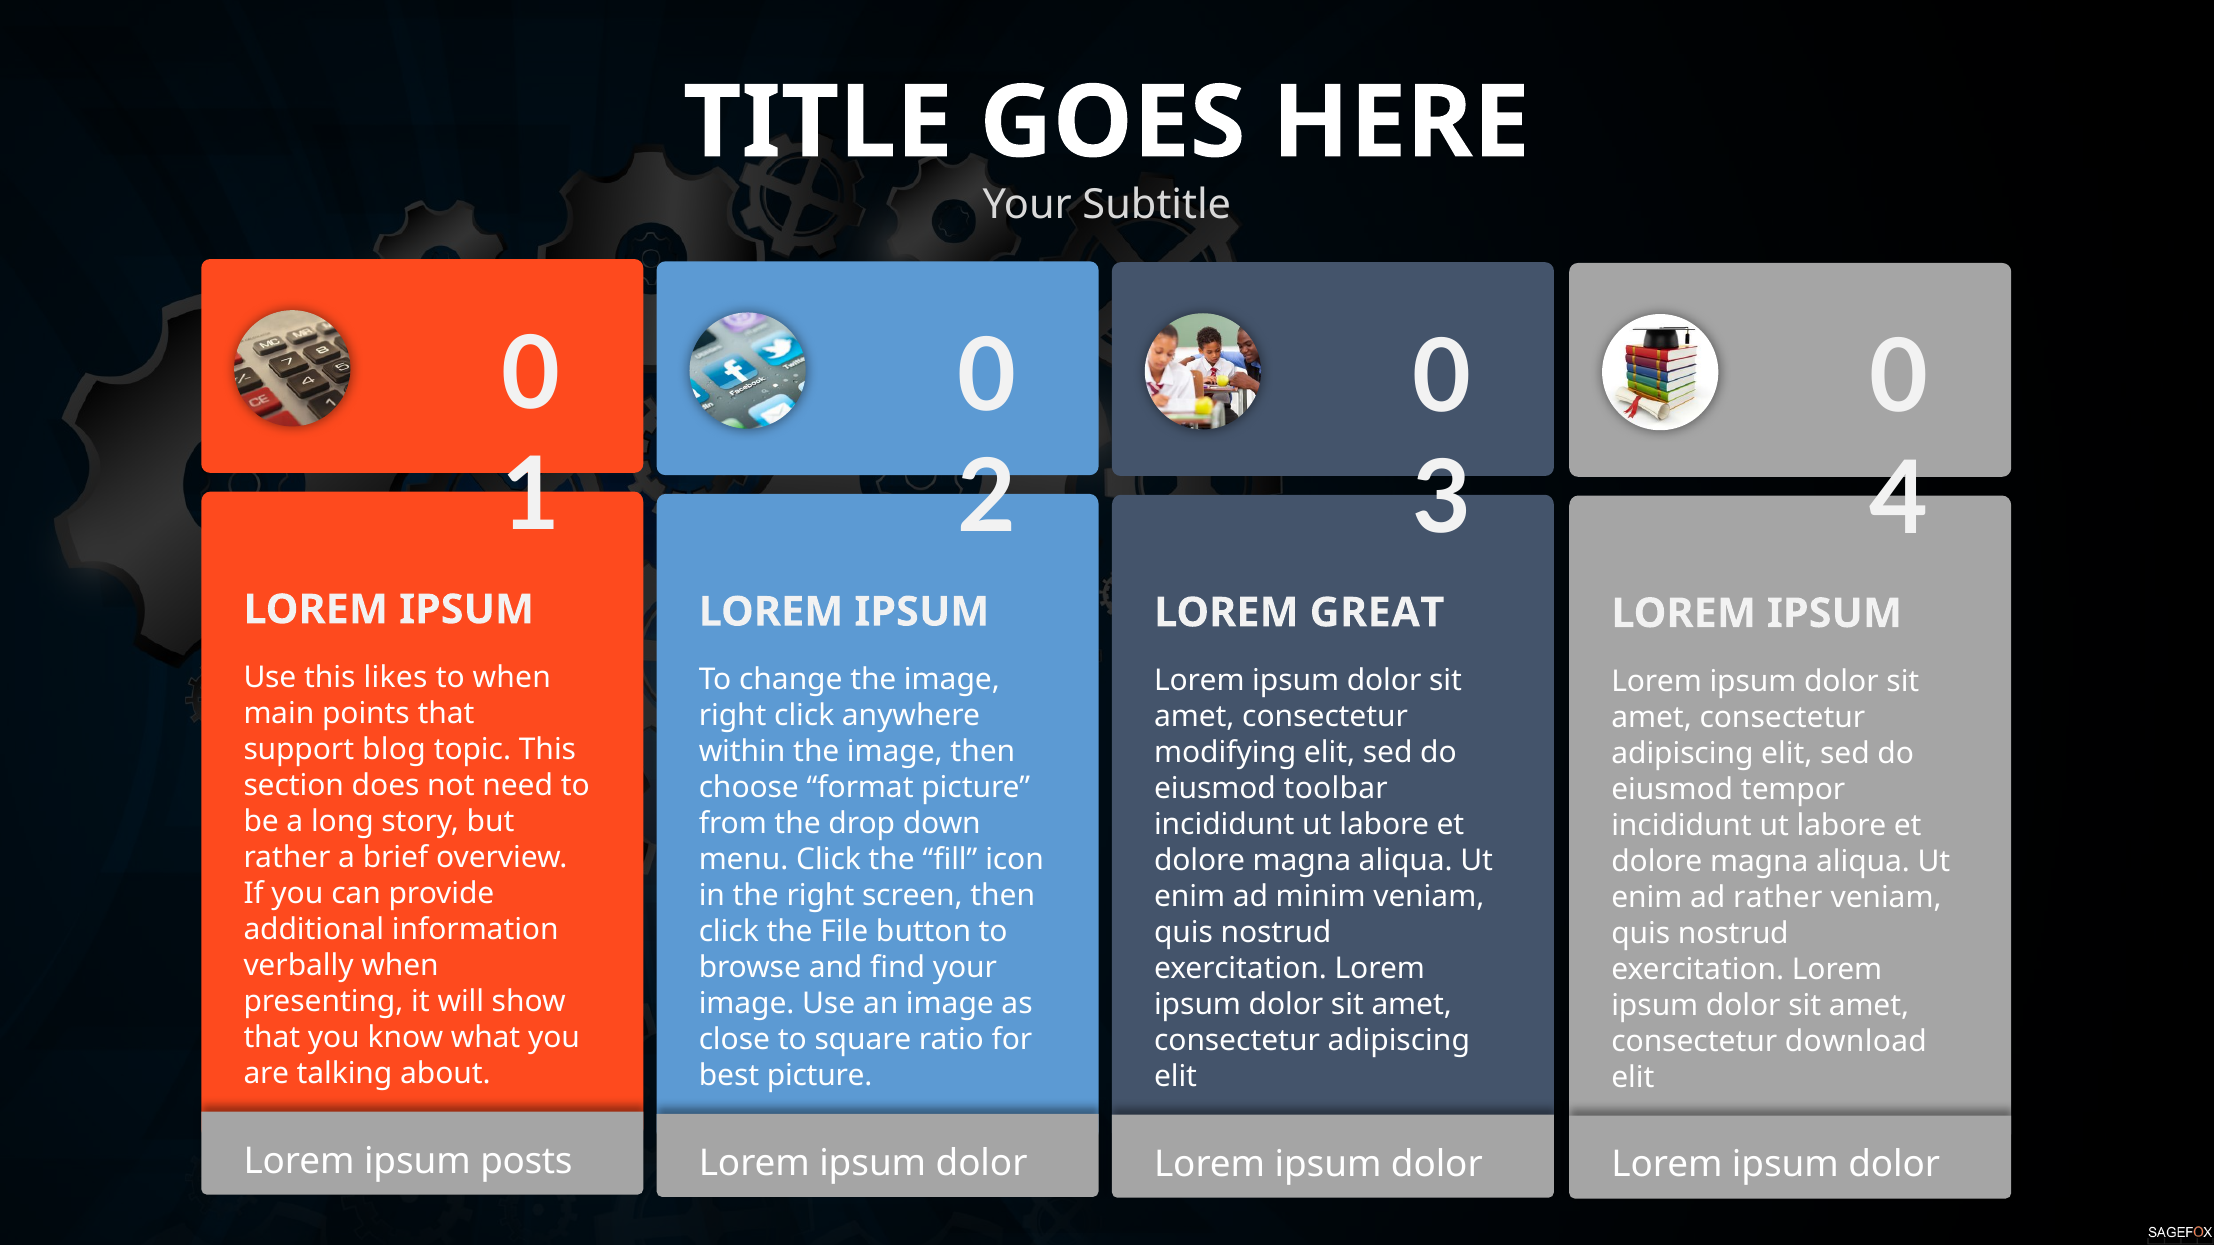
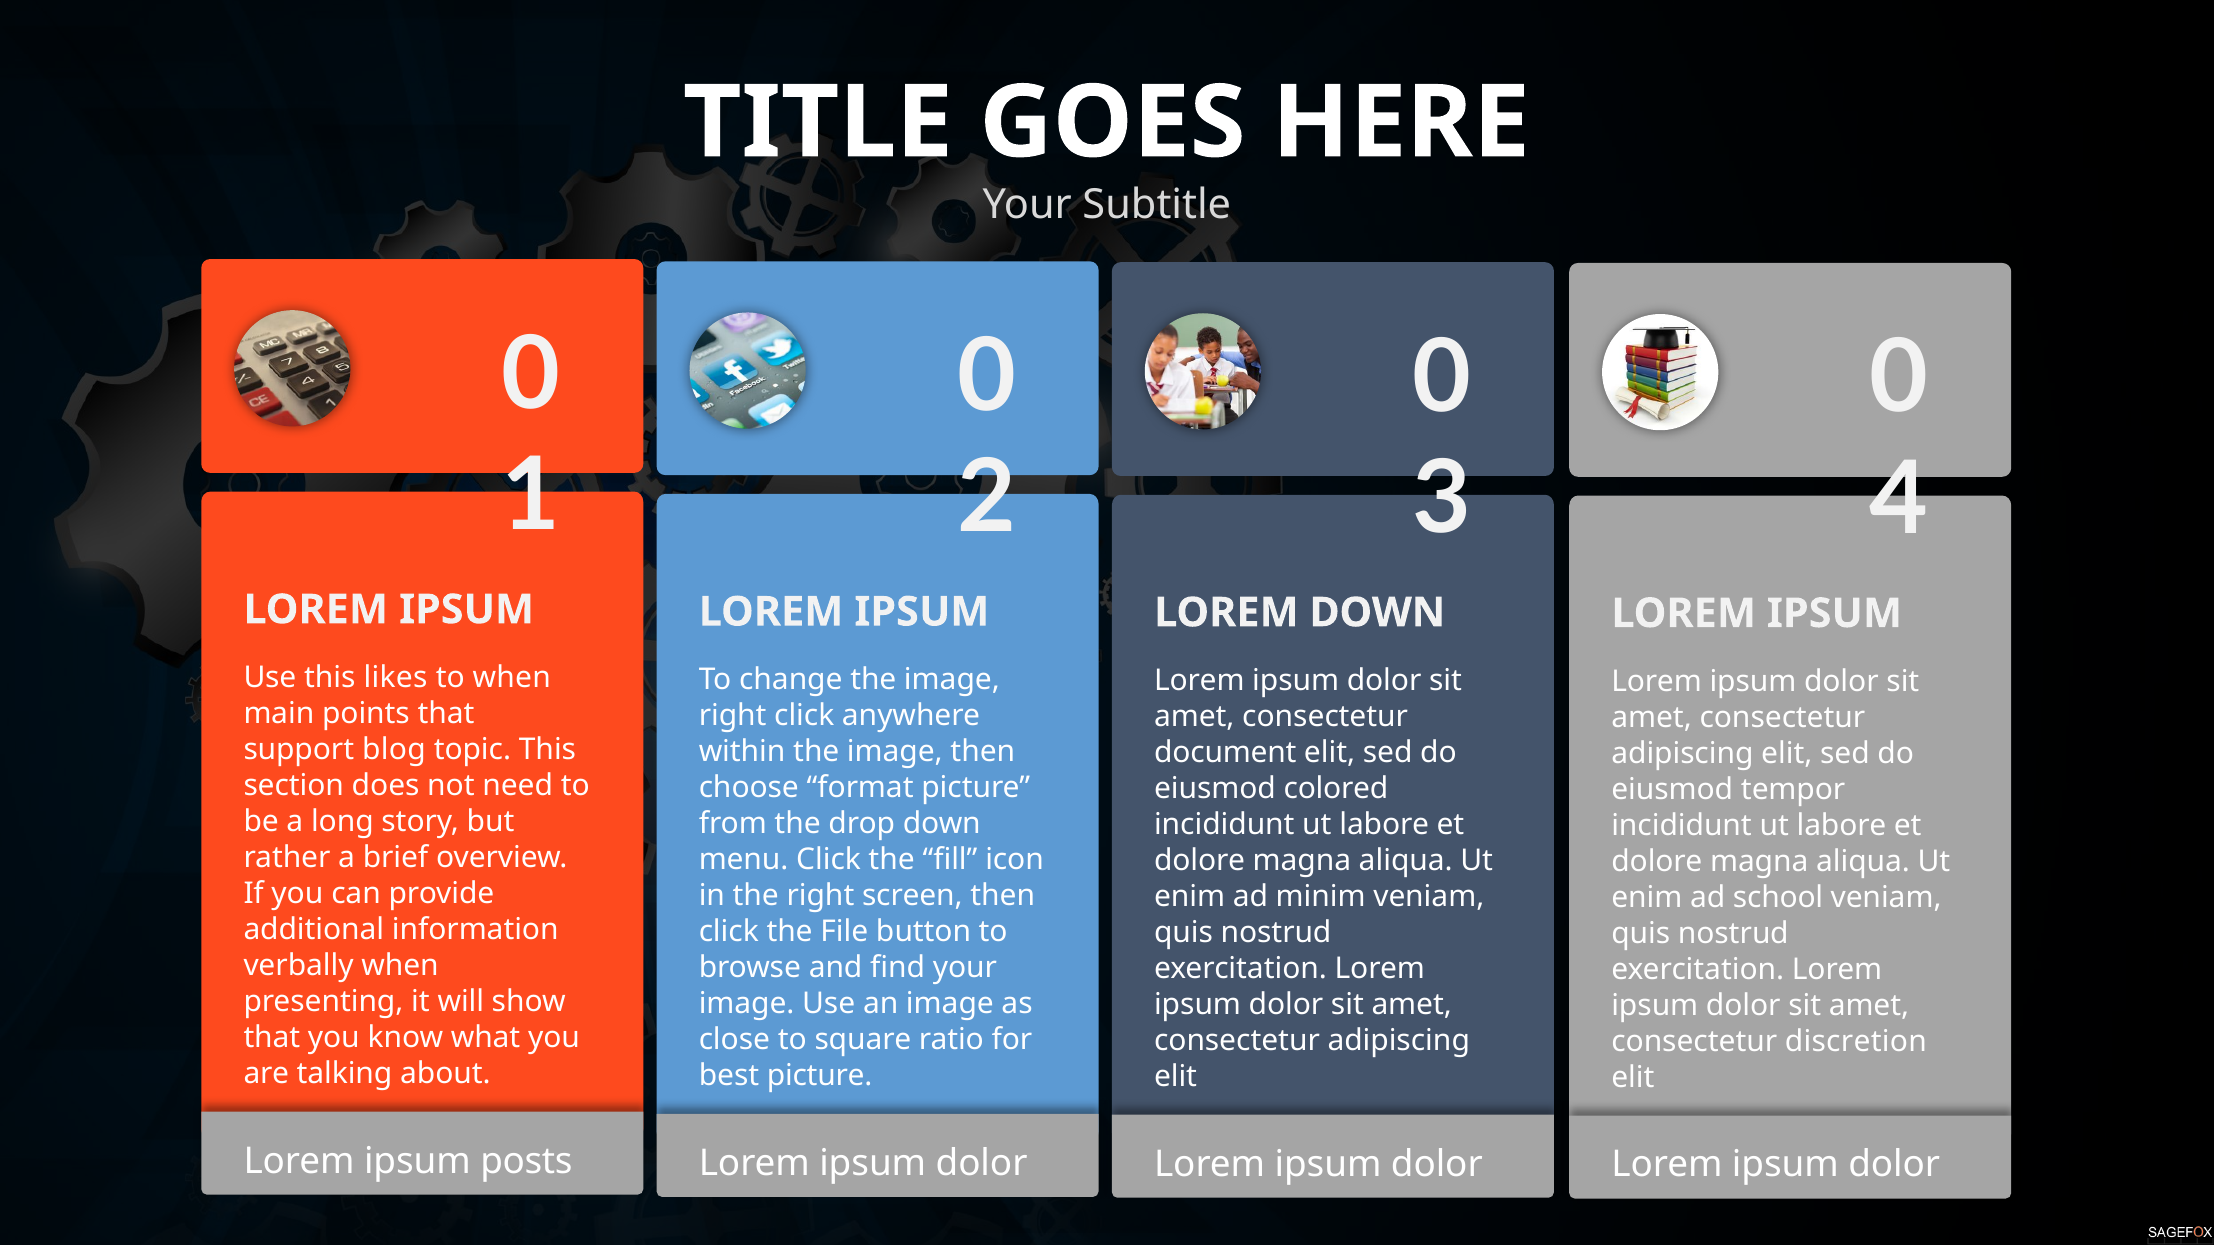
LOREM GREAT: GREAT -> DOWN (1377, 613)
modifying: modifying -> document (1225, 753)
toolbar: toolbar -> colored (1336, 789)
ad rather: rather -> school (1778, 898)
download: download -> discretion (1856, 1042)
